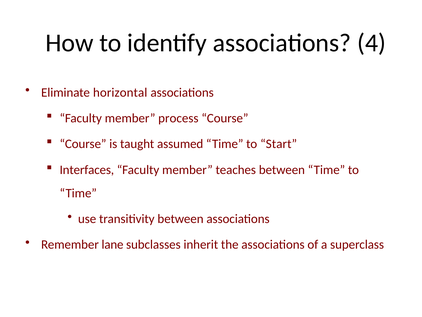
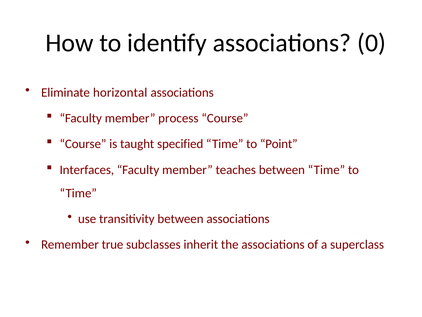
4: 4 -> 0 (372, 43)
assumed: assumed -> specified (180, 144)
Start: Start -> Point (279, 144)
lane: lane -> true (113, 244)
